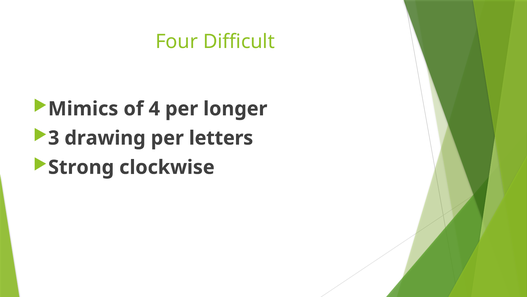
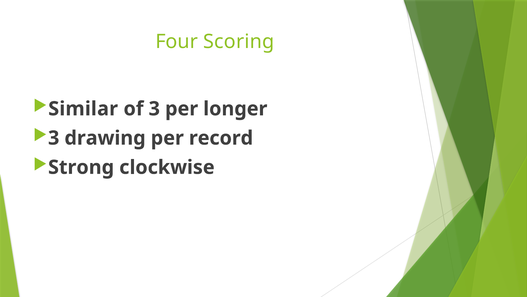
Difficult: Difficult -> Scoring (239, 42)
Mimics: Mimics -> Similar (83, 109)
of 4: 4 -> 3 (154, 109)
letters: letters -> record (221, 138)
